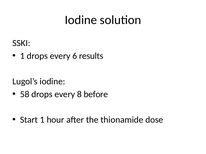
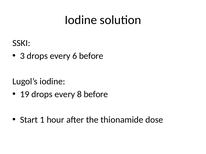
1: 1 -> 3 (22, 56)
6 results: results -> before (91, 56)
58: 58 -> 19 (25, 95)
